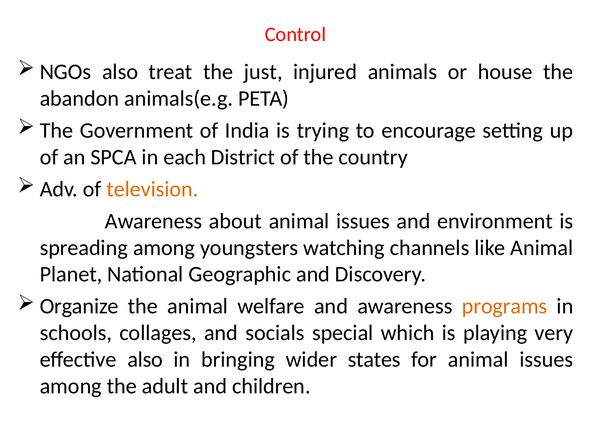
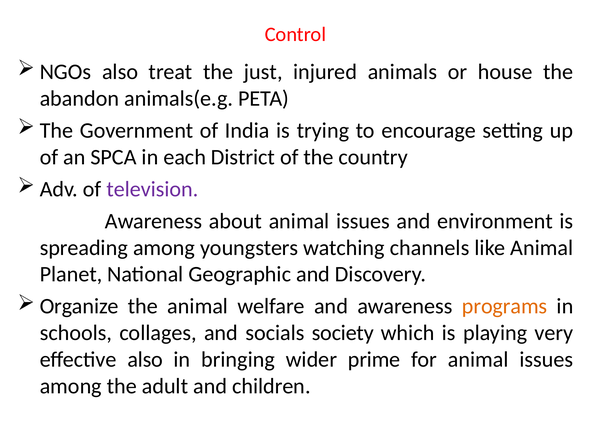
television colour: orange -> purple (152, 189)
special: special -> society (343, 333)
states: states -> prime (374, 360)
